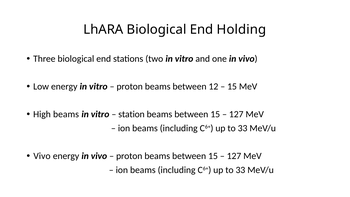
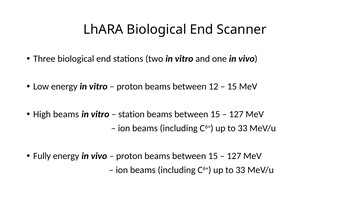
Holding: Holding -> Scanner (242, 29)
Vivo: Vivo -> Fully (42, 156)
